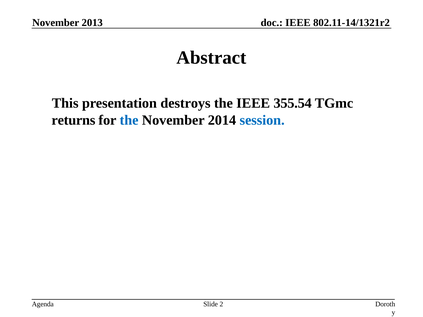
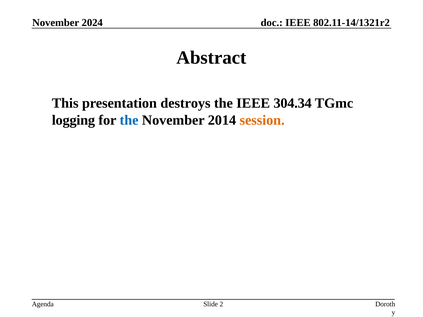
2013: 2013 -> 2024 (92, 23)
355.54: 355.54 -> 304.34 (293, 103)
returns: returns -> logging (73, 120)
session colour: blue -> orange (262, 120)
